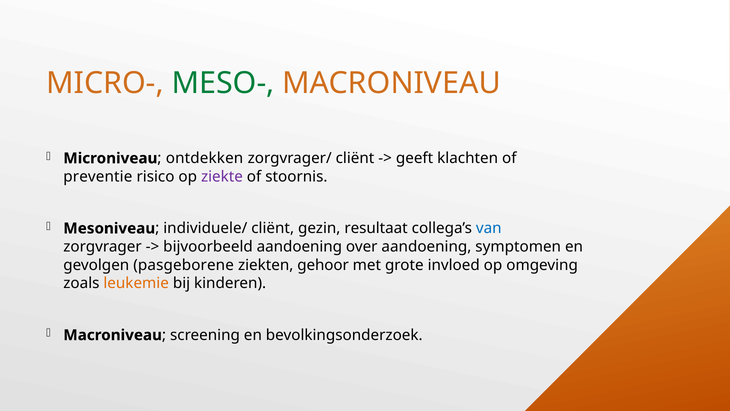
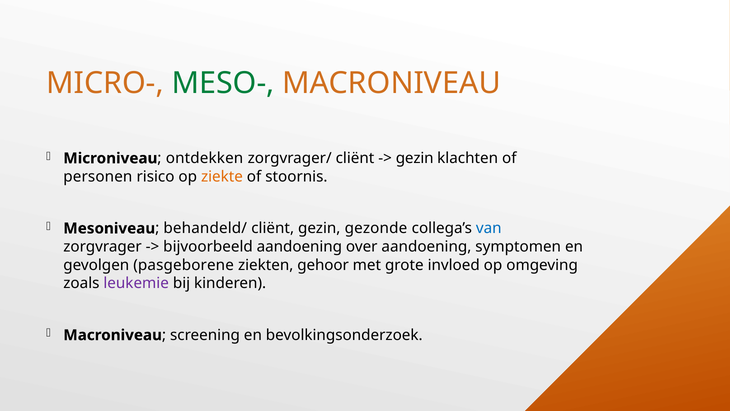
geeft: geeft -> gezin (415, 158)
preventie: preventie -> personen (98, 176)
ziekte colour: purple -> orange (222, 176)
individuele/: individuele/ -> behandeld/ (205, 228)
resultaat: resultaat -> gezonde (376, 228)
leukemie colour: orange -> purple (136, 283)
